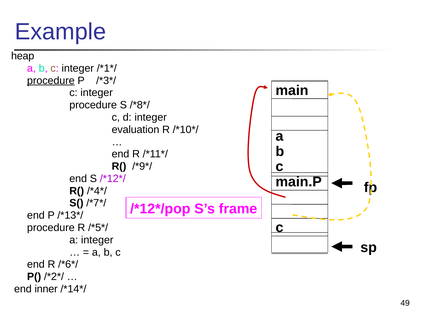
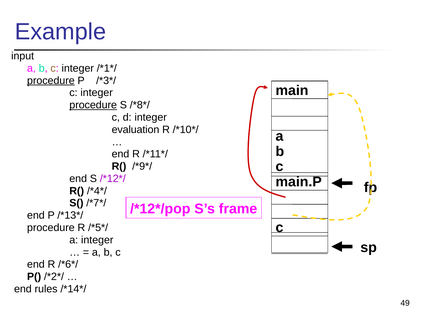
heap: heap -> input (23, 56)
procedure underline: none -> present (93, 105)
inner: inner -> rules (46, 289)
